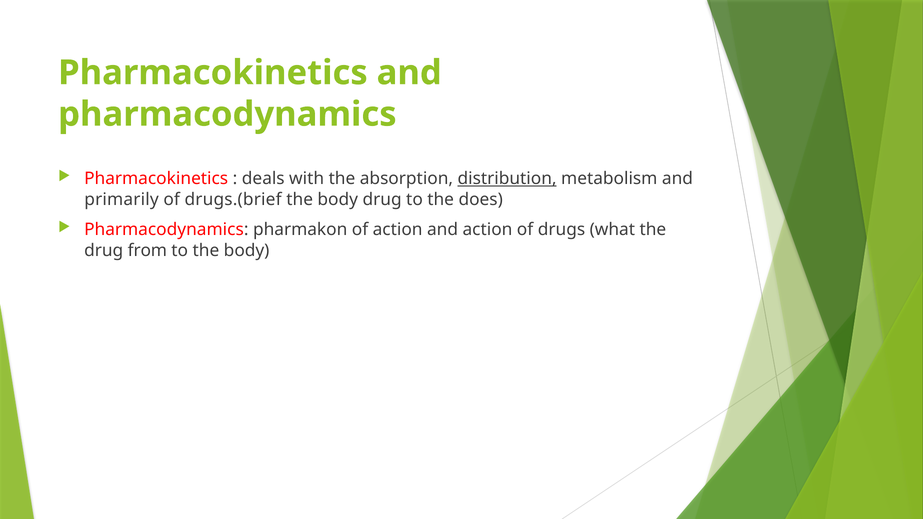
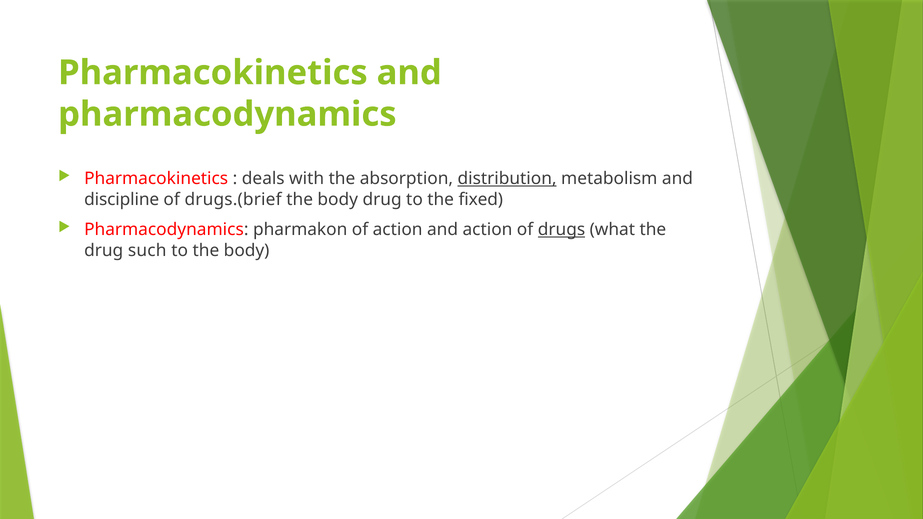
primarily: primarily -> discipline (122, 199)
does: does -> fixed (481, 199)
drugs underline: none -> present (562, 230)
from: from -> such (147, 251)
